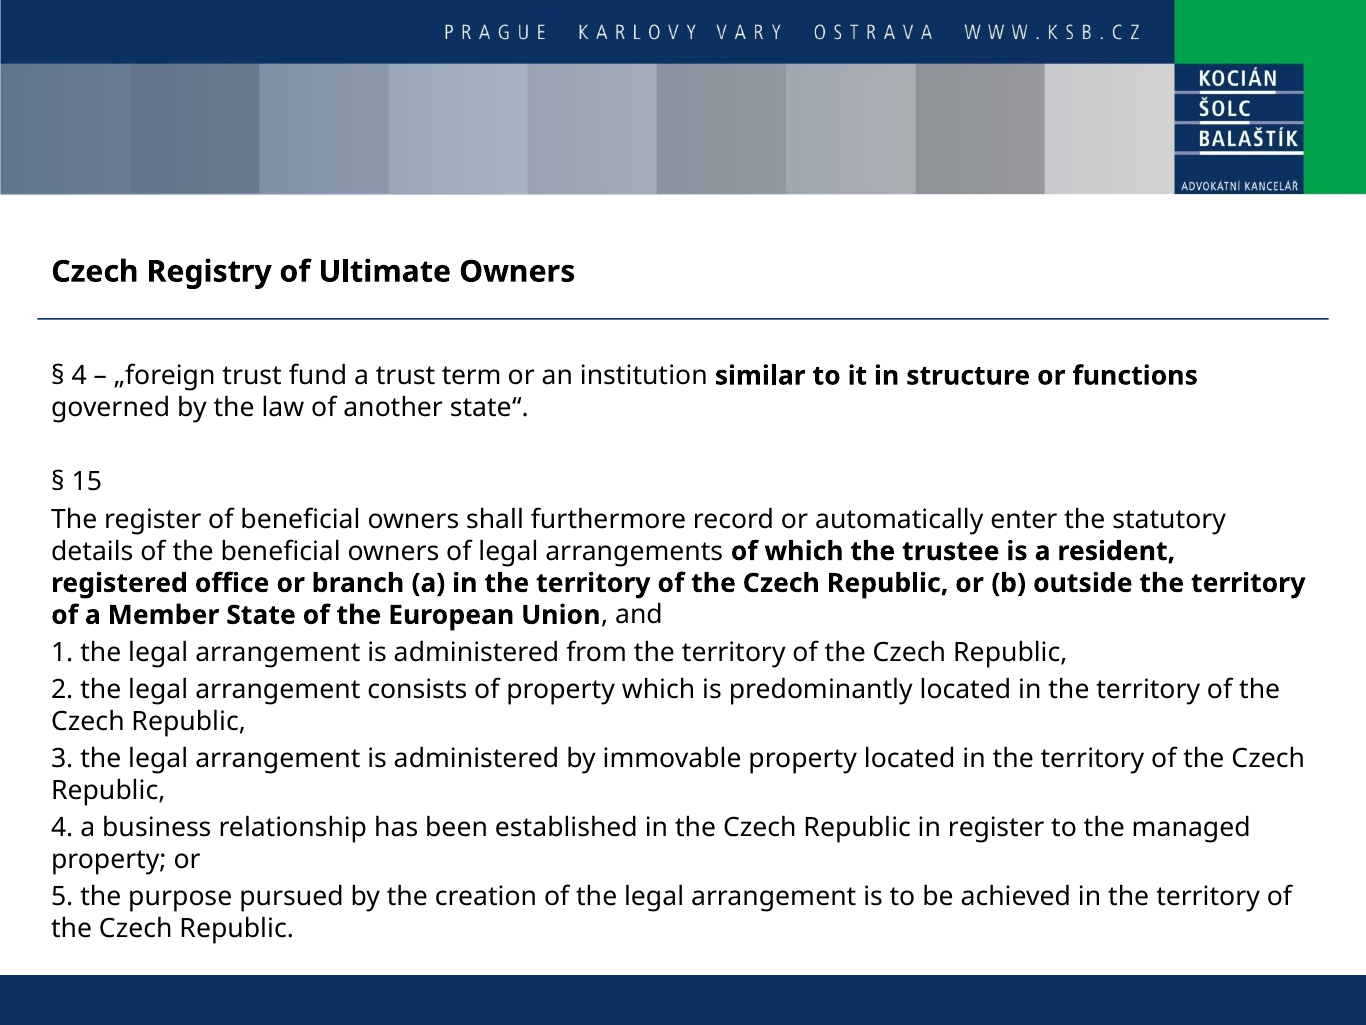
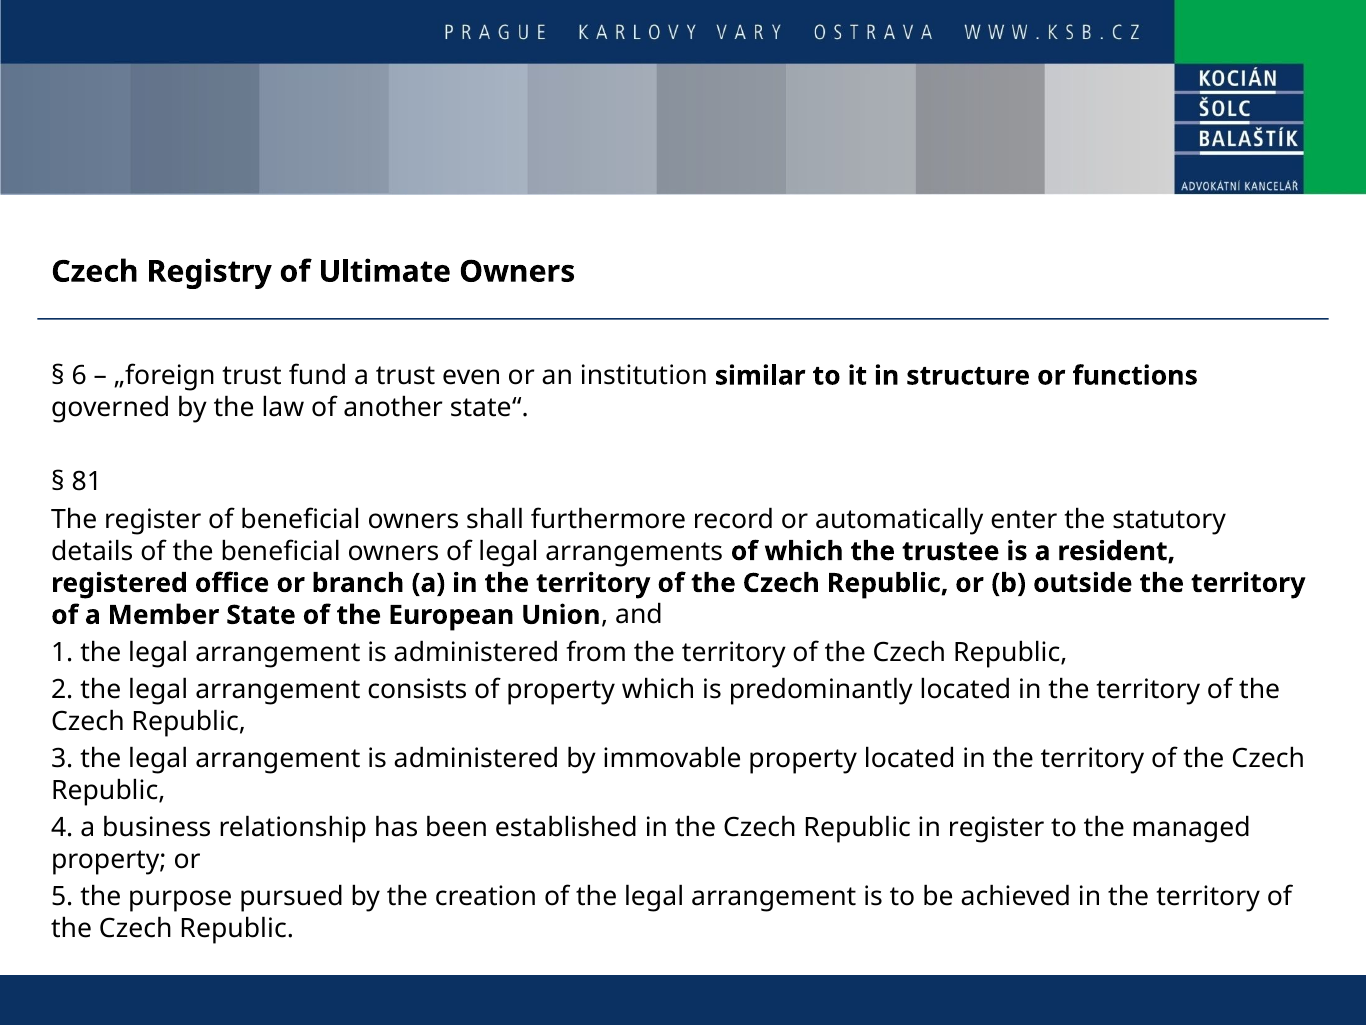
4: 4 -> 6 (79, 376)
term: term -> even (472, 376)
15: 15 -> 81 (87, 482)
